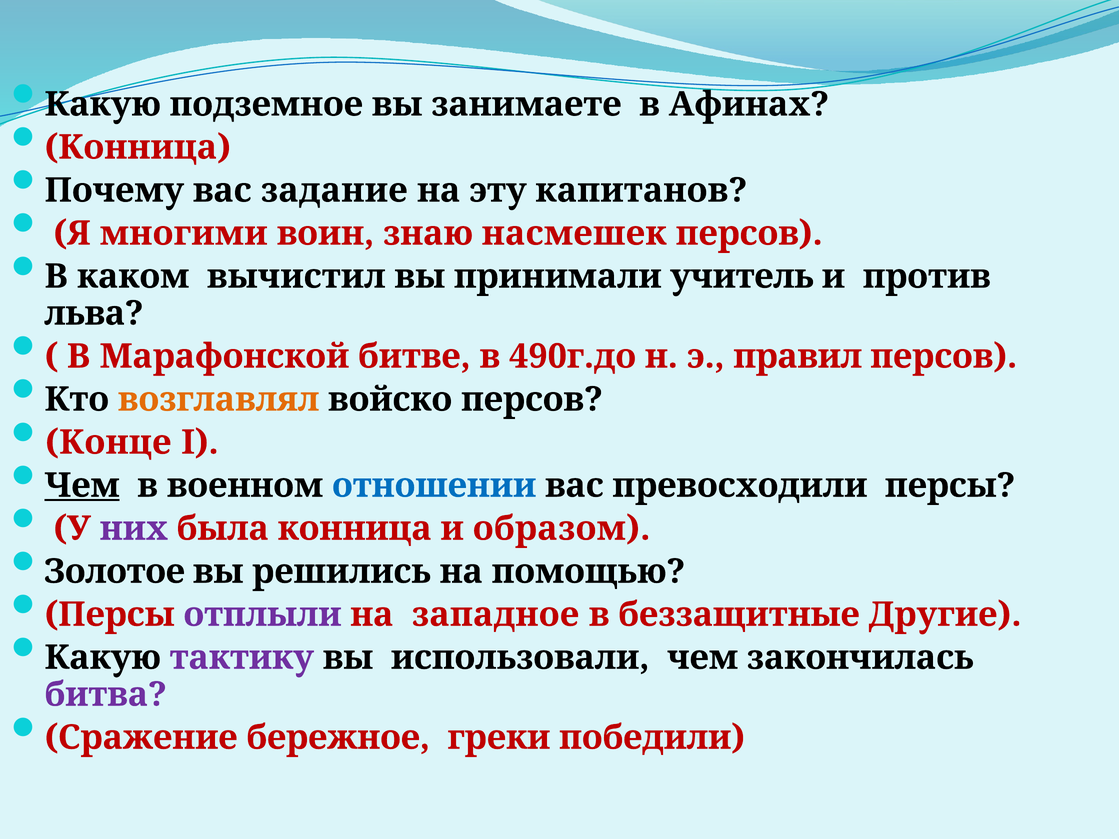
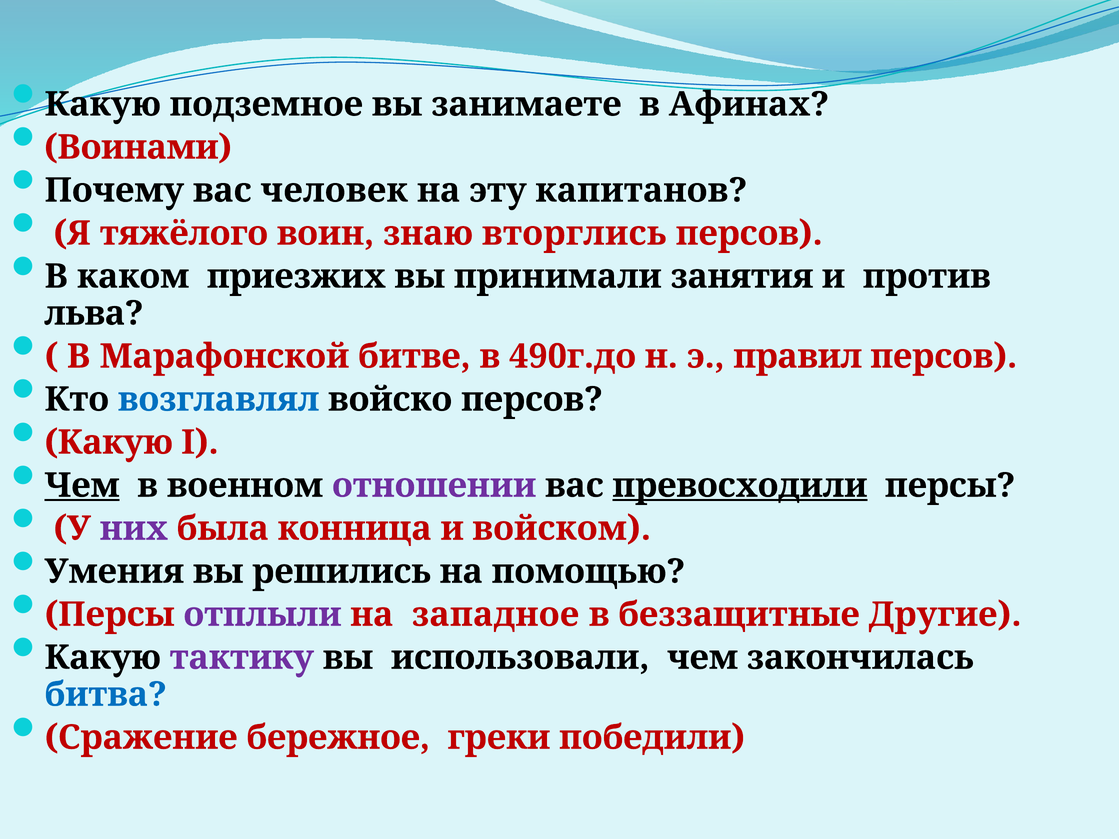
Конница: Конница -> Воинами (138, 147)
задание: задание -> человек (334, 190)
многими: многими -> тяжёлого (184, 233)
насмешек: насмешек -> вторглись (574, 233)
вычистил: вычистил -> приезжих (296, 277)
учитель: учитель -> занятия (742, 277)
возглавлял colour: orange -> blue (219, 400)
Конце: Конце -> Какую (109, 443)
отношении colour: blue -> purple (434, 486)
превосходили underline: none -> present (740, 486)
образом: образом -> войском (562, 529)
Золотое: Золотое -> Умения (114, 572)
битва colour: purple -> blue (106, 695)
